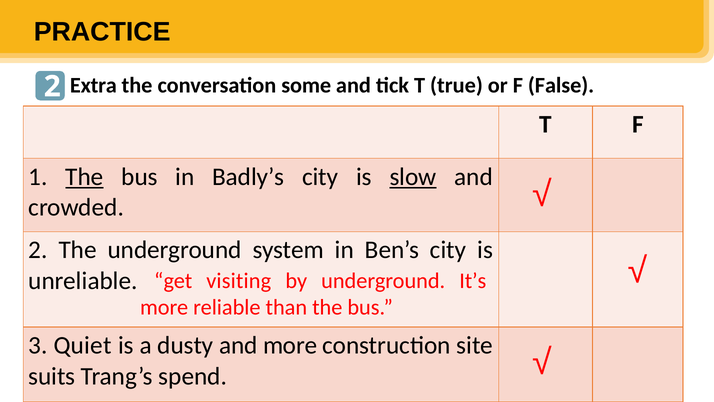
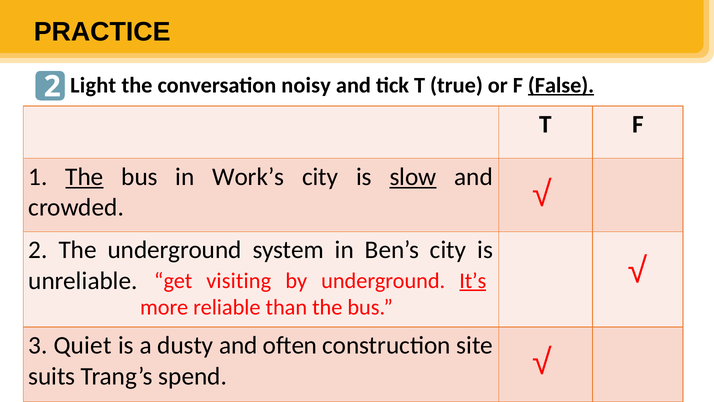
Extra: Extra -> Light (93, 85)
some: some -> noisy (306, 85)
False underline: none -> present (561, 85)
Badly’s: Badly’s -> Work’s (248, 177)
It’s underline: none -> present (473, 280)
and more: more -> often (290, 345)
